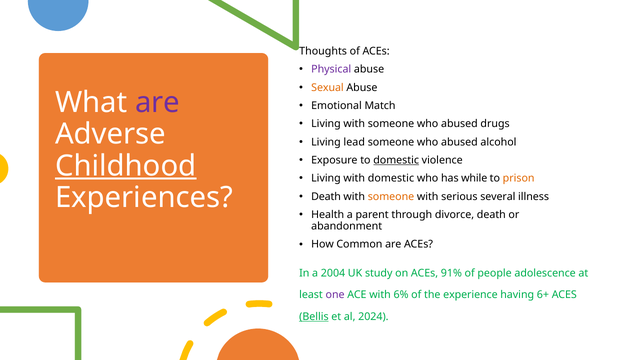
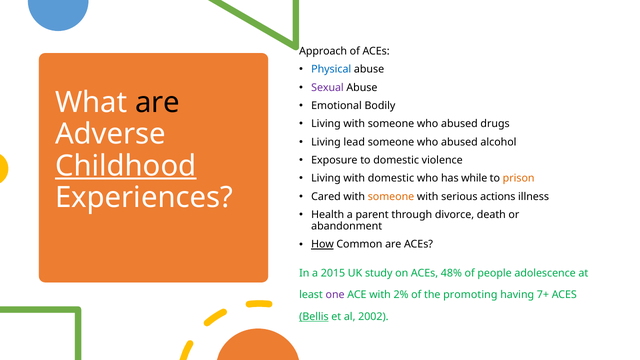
Thoughts: Thoughts -> Approach (323, 51)
Physical colour: purple -> blue (331, 69)
Sexual colour: orange -> purple (327, 88)
are colour: purple -> black (157, 102)
Match: Match -> Bodily (380, 106)
domestic underline: present -> none (396, 160)
Death: Death -> Cared (326, 197)
several: several -> actions (498, 197)
How underline: none -> present (322, 244)
2004: 2004 -> 2015 (333, 273)
91%: 91% -> 48% (451, 273)
6%: 6% -> 2% (401, 295)
experience: experience -> promoting (470, 295)
6+: 6+ -> 7+ (543, 295)
2024: 2024 -> 2002 (373, 317)
